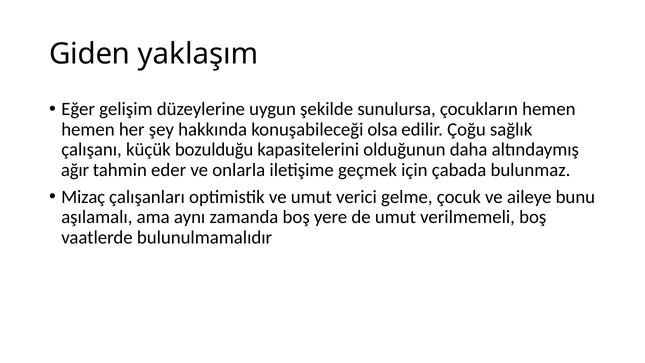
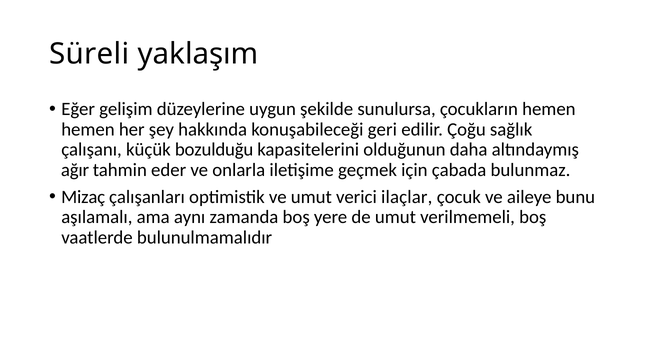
Giden: Giden -> Süreli (89, 54)
olsa: olsa -> geri (382, 129)
gelme: gelme -> ilaçlar (407, 197)
